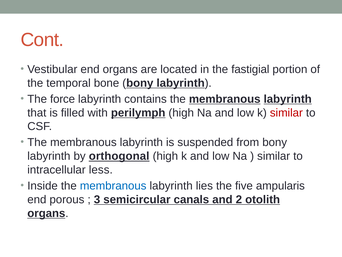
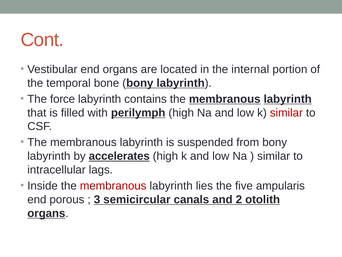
fastigial: fastigial -> internal (250, 69)
orthogonal: orthogonal -> accelerates (119, 156)
less: less -> lags (101, 170)
membranous colour: blue -> red (113, 185)
